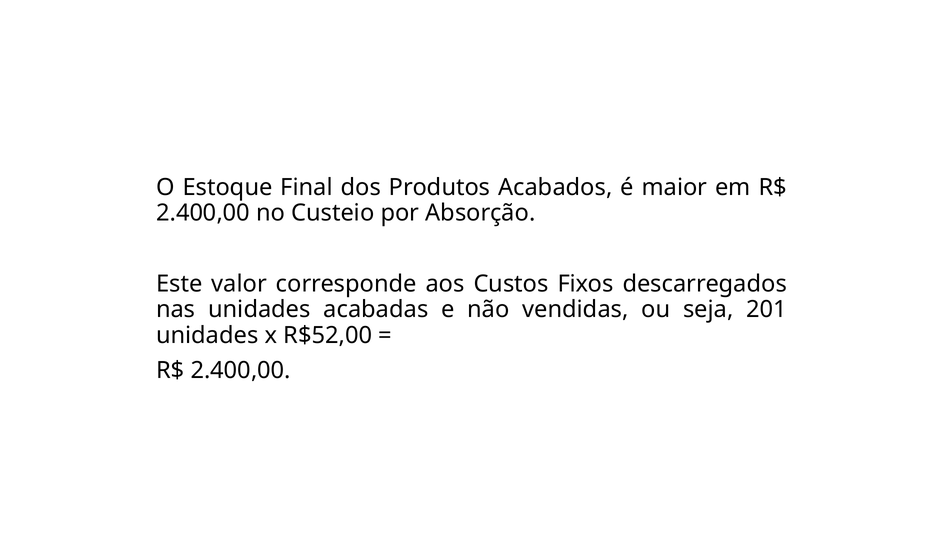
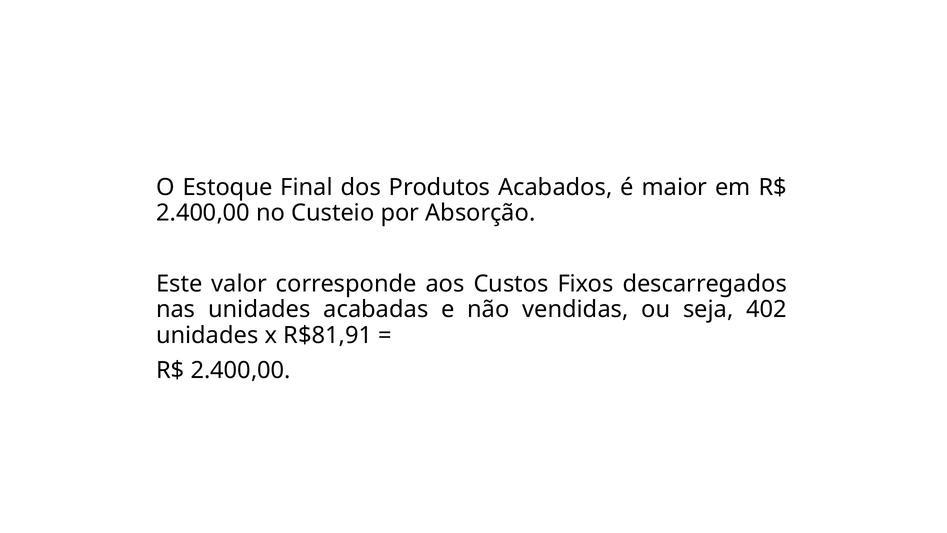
201: 201 -> 402 (767, 309)
R$52,00: R$52,00 -> R$81,91 (328, 335)
